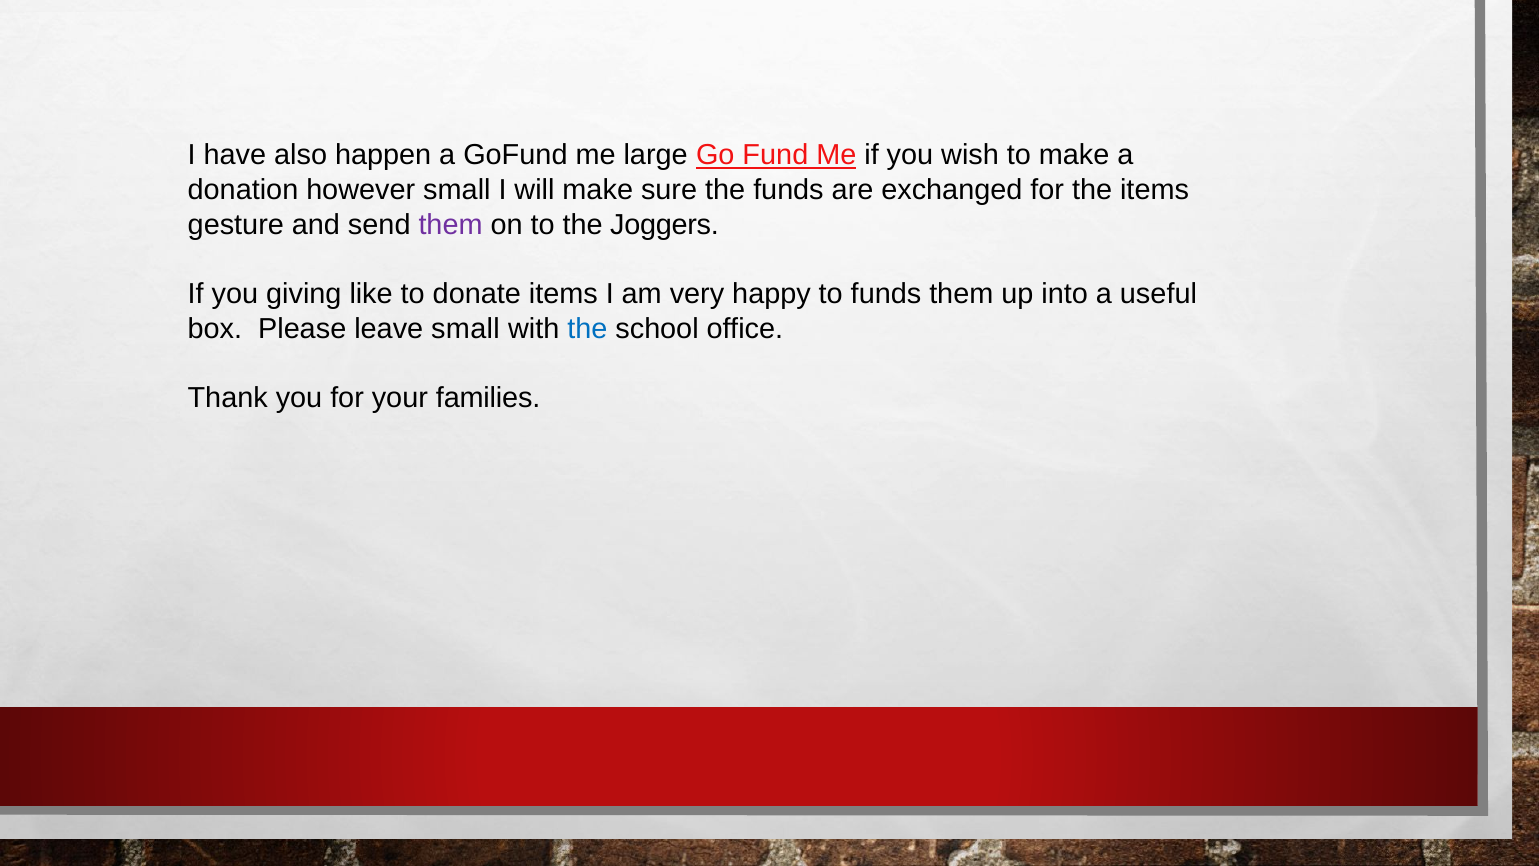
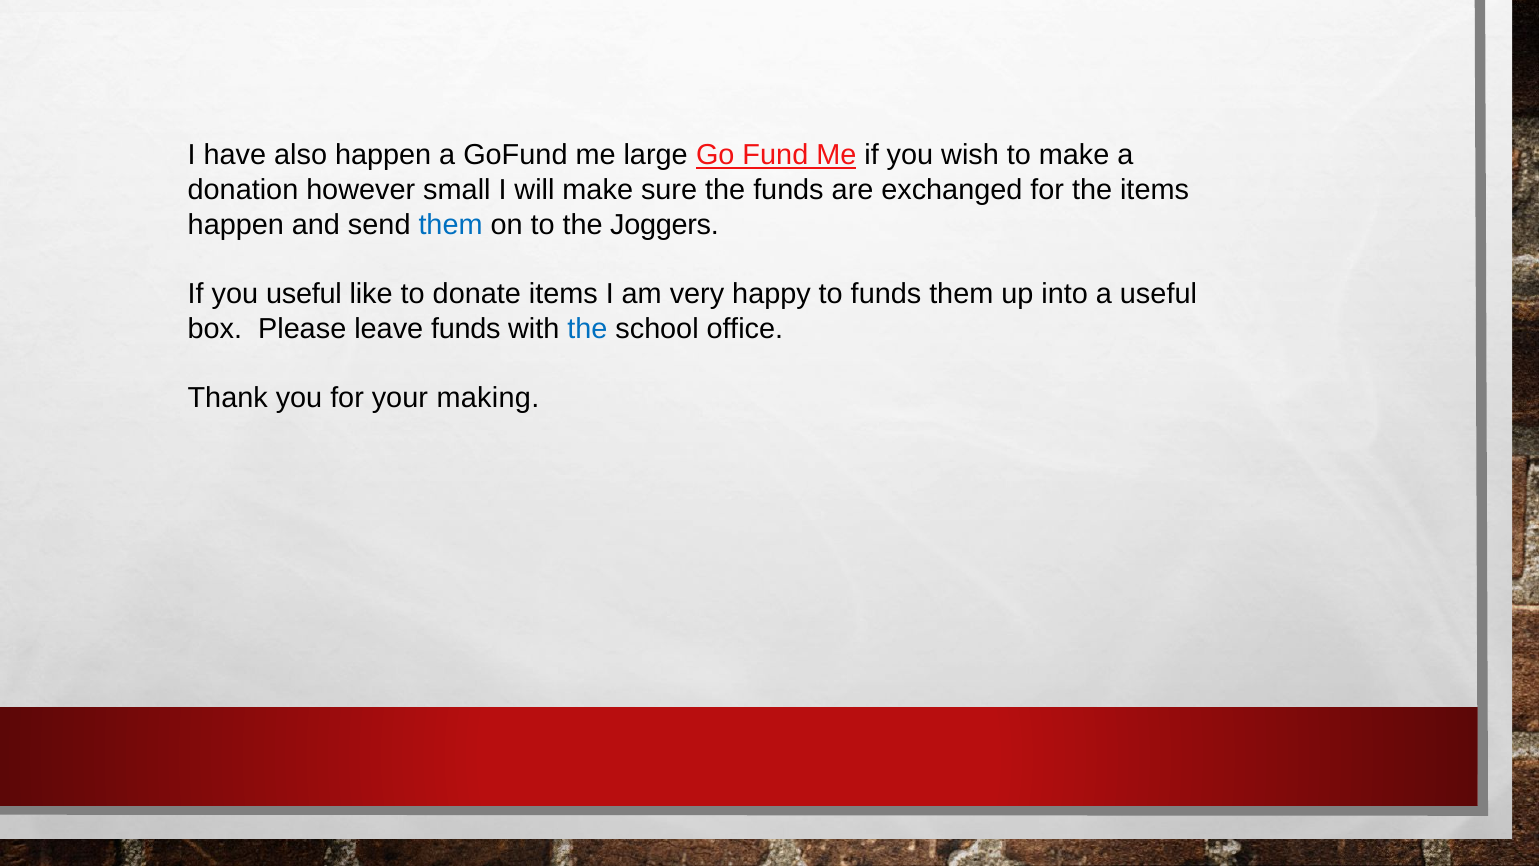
gesture: gesture -> happen (236, 225)
them colour: purple -> blue (451, 225)
you giving: giving -> useful (304, 294)
leave small: small -> funds (466, 328)
families: families -> making (488, 398)
